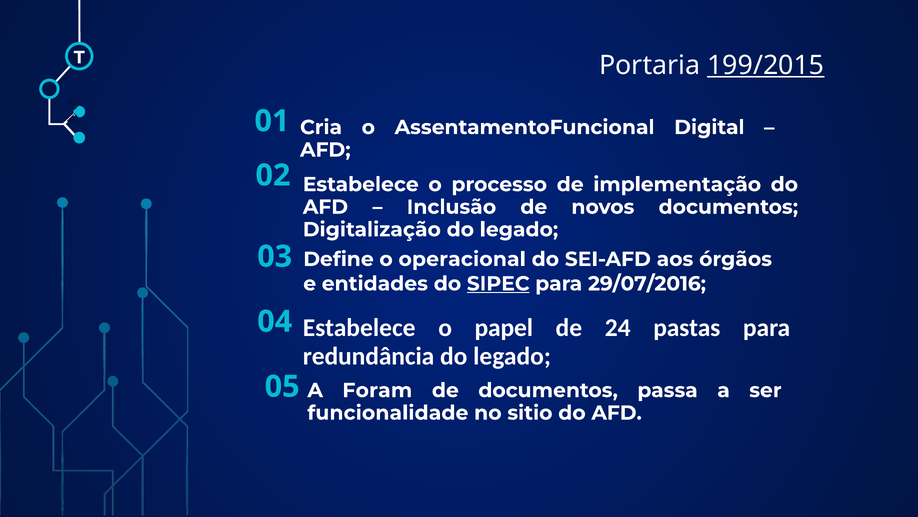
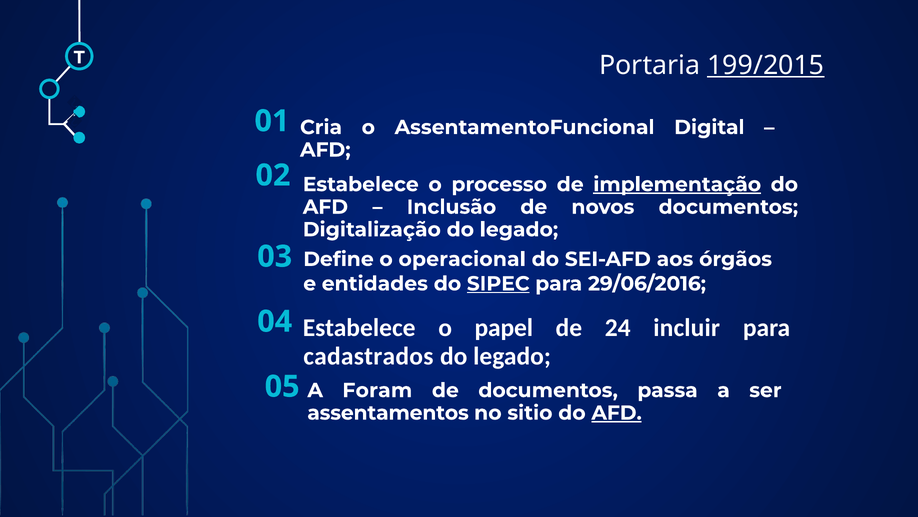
implementação underline: none -> present (677, 184)
29/07/2016: 29/07/2016 -> 29/06/2016 (647, 283)
pastas: pastas -> incluir (687, 328)
redundância: redundância -> cadastrados (368, 356)
funcionalidade: funcionalidade -> assentamentos (388, 412)
AFD underline: none -> present (617, 412)
